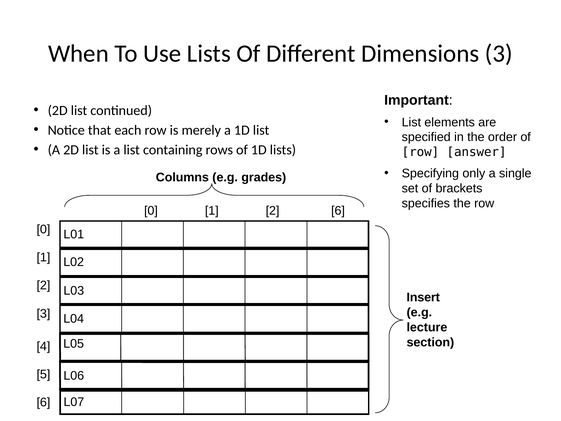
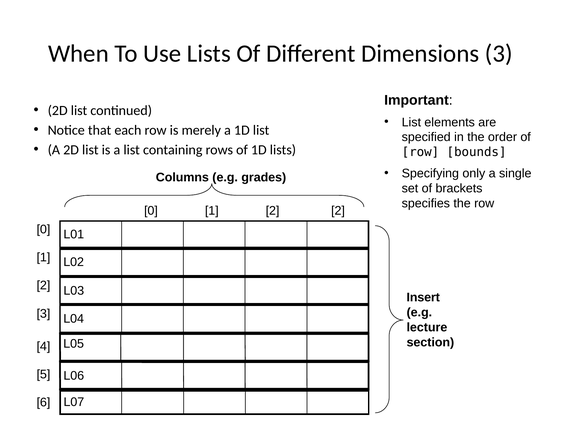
answer: answer -> bounds (477, 152)
2 6: 6 -> 2 (338, 211)
